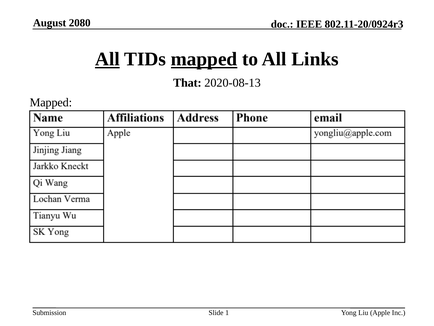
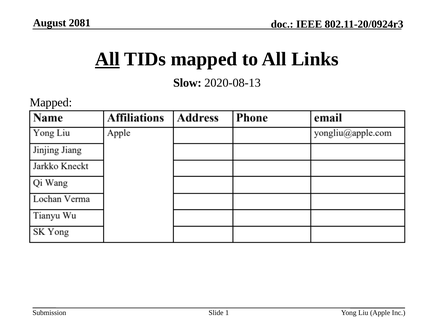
2080: 2080 -> 2081 (80, 23)
mapped underline: present -> none (204, 59)
That: That -> Slow (187, 83)
